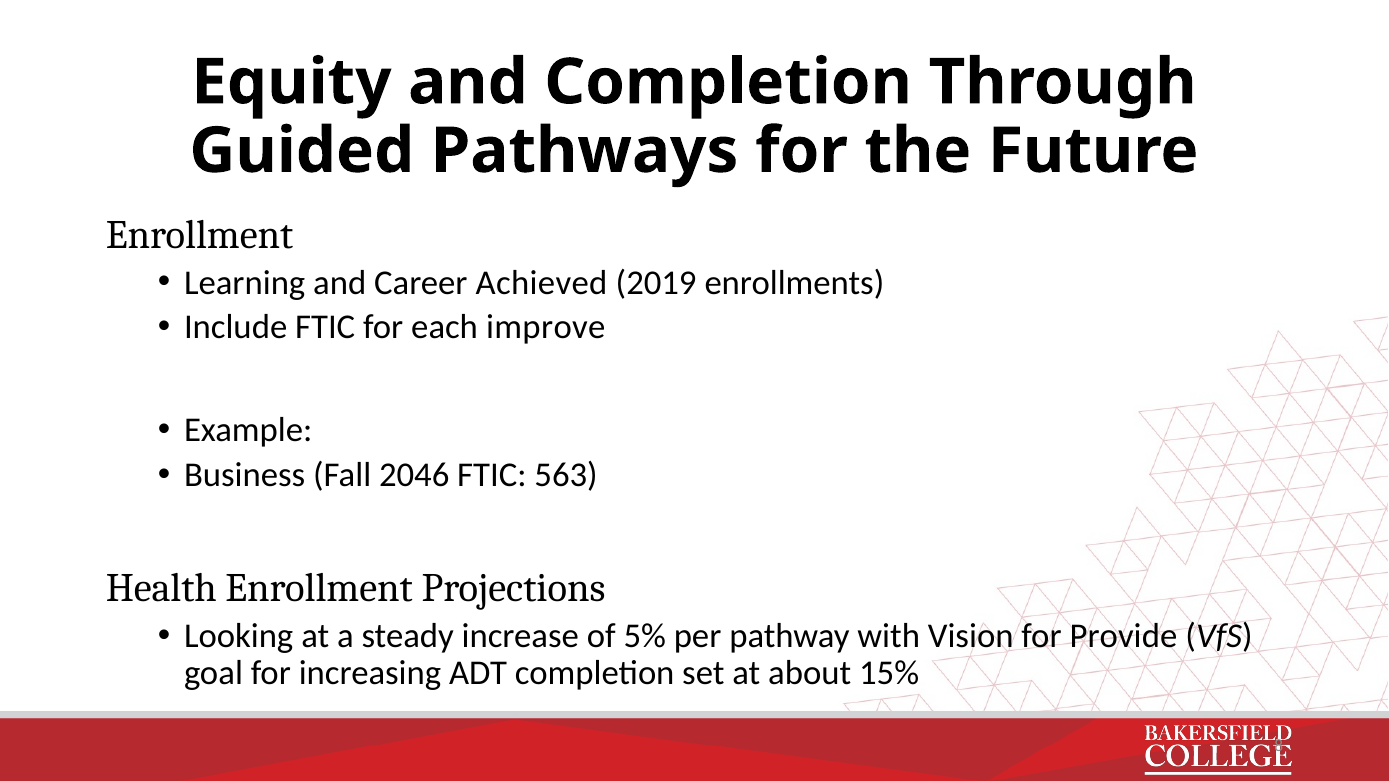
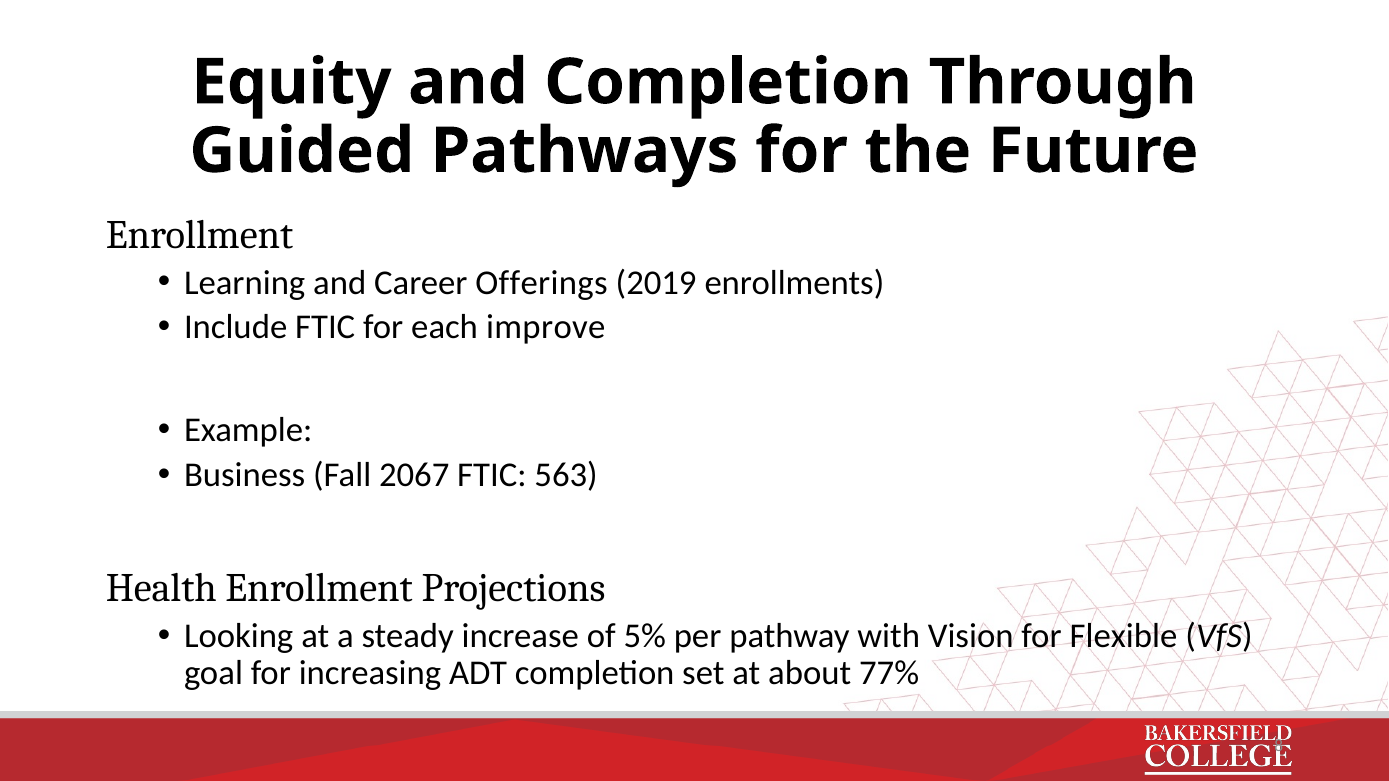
Achieved: Achieved -> Offerings (541, 283)
2046: 2046 -> 2067 (414, 475)
Provide: Provide -> Flexible (1123, 636)
15%: 15% -> 77% (889, 674)
